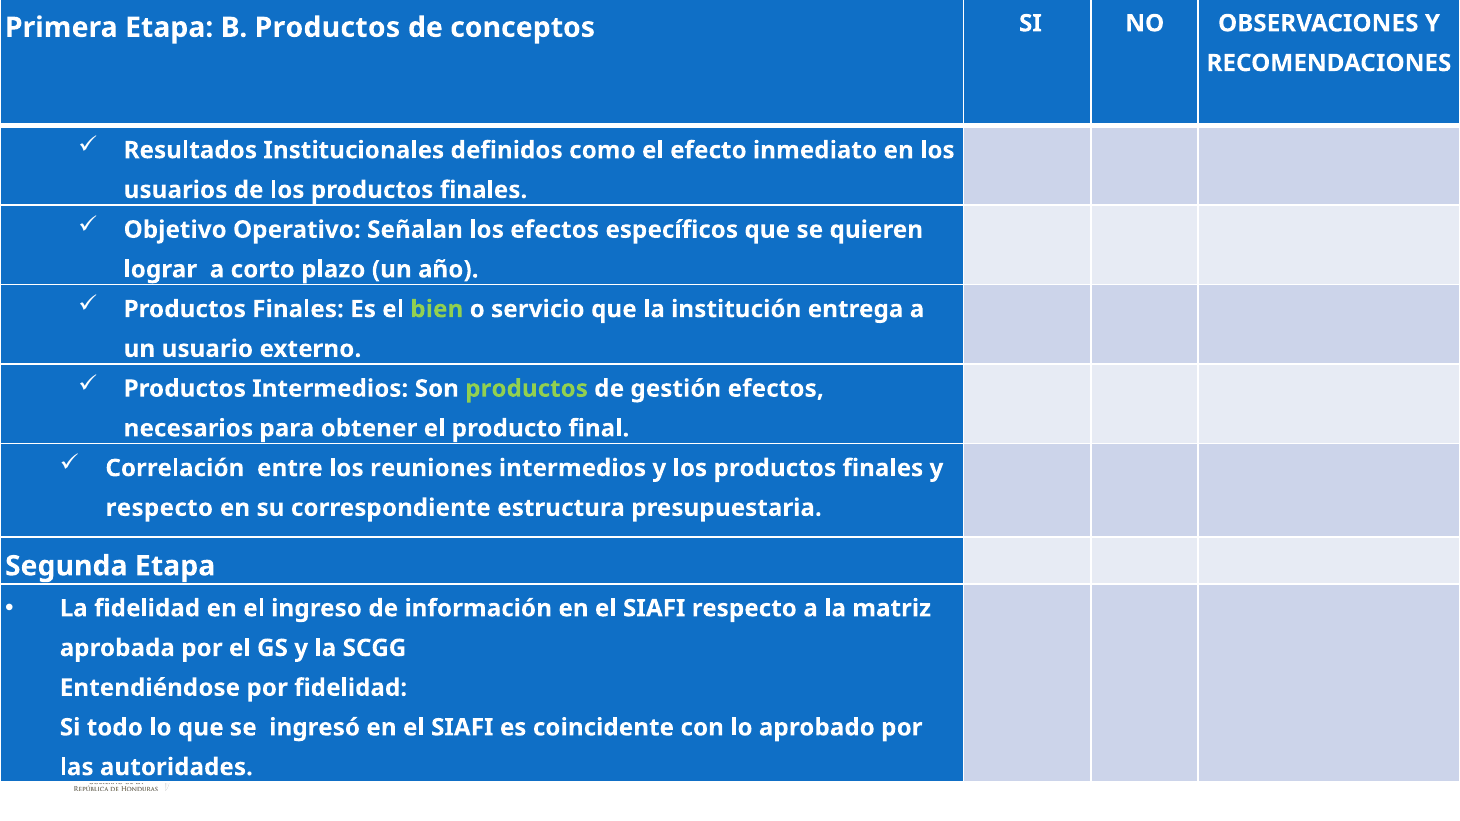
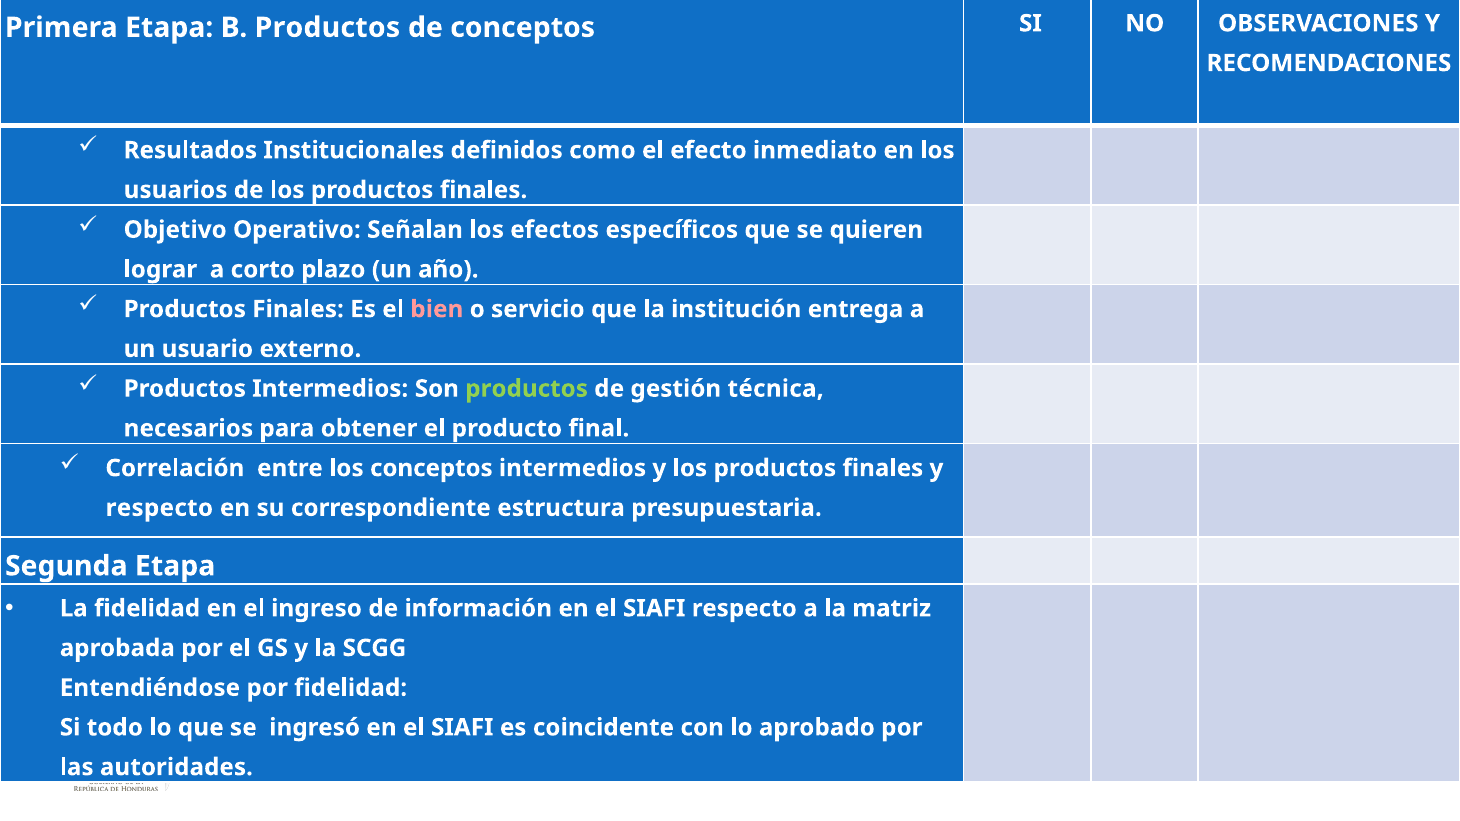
bien colour: light green -> pink (437, 309)
gestión efectos: efectos -> técnica (776, 389)
los reuniones: reuniones -> conceptos (431, 468)
